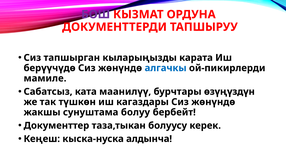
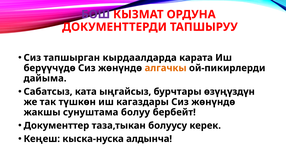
кыларыңызды: кыларыңызды -> кырдаалдарда (140, 58)
алгачкы colour: blue -> orange (166, 68)
мамиле: мамиле -> дайыма (45, 78)
маанилүү: маанилүү -> ыңгайсыз (125, 92)
